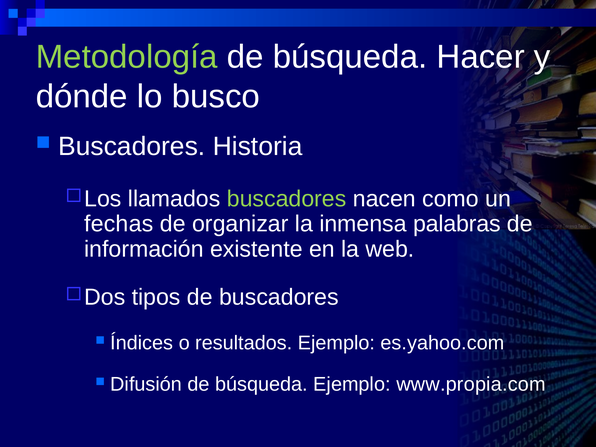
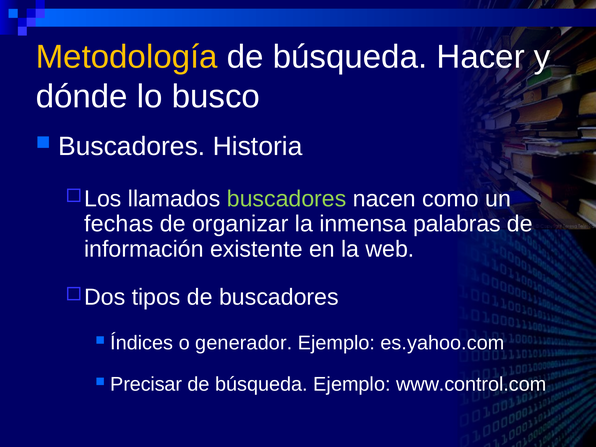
Metodología colour: light green -> yellow (127, 57)
resultados: resultados -> generador (244, 343)
Difusión: Difusión -> Precisar (146, 384)
www.propia.com: www.propia.com -> www.control.com (471, 384)
